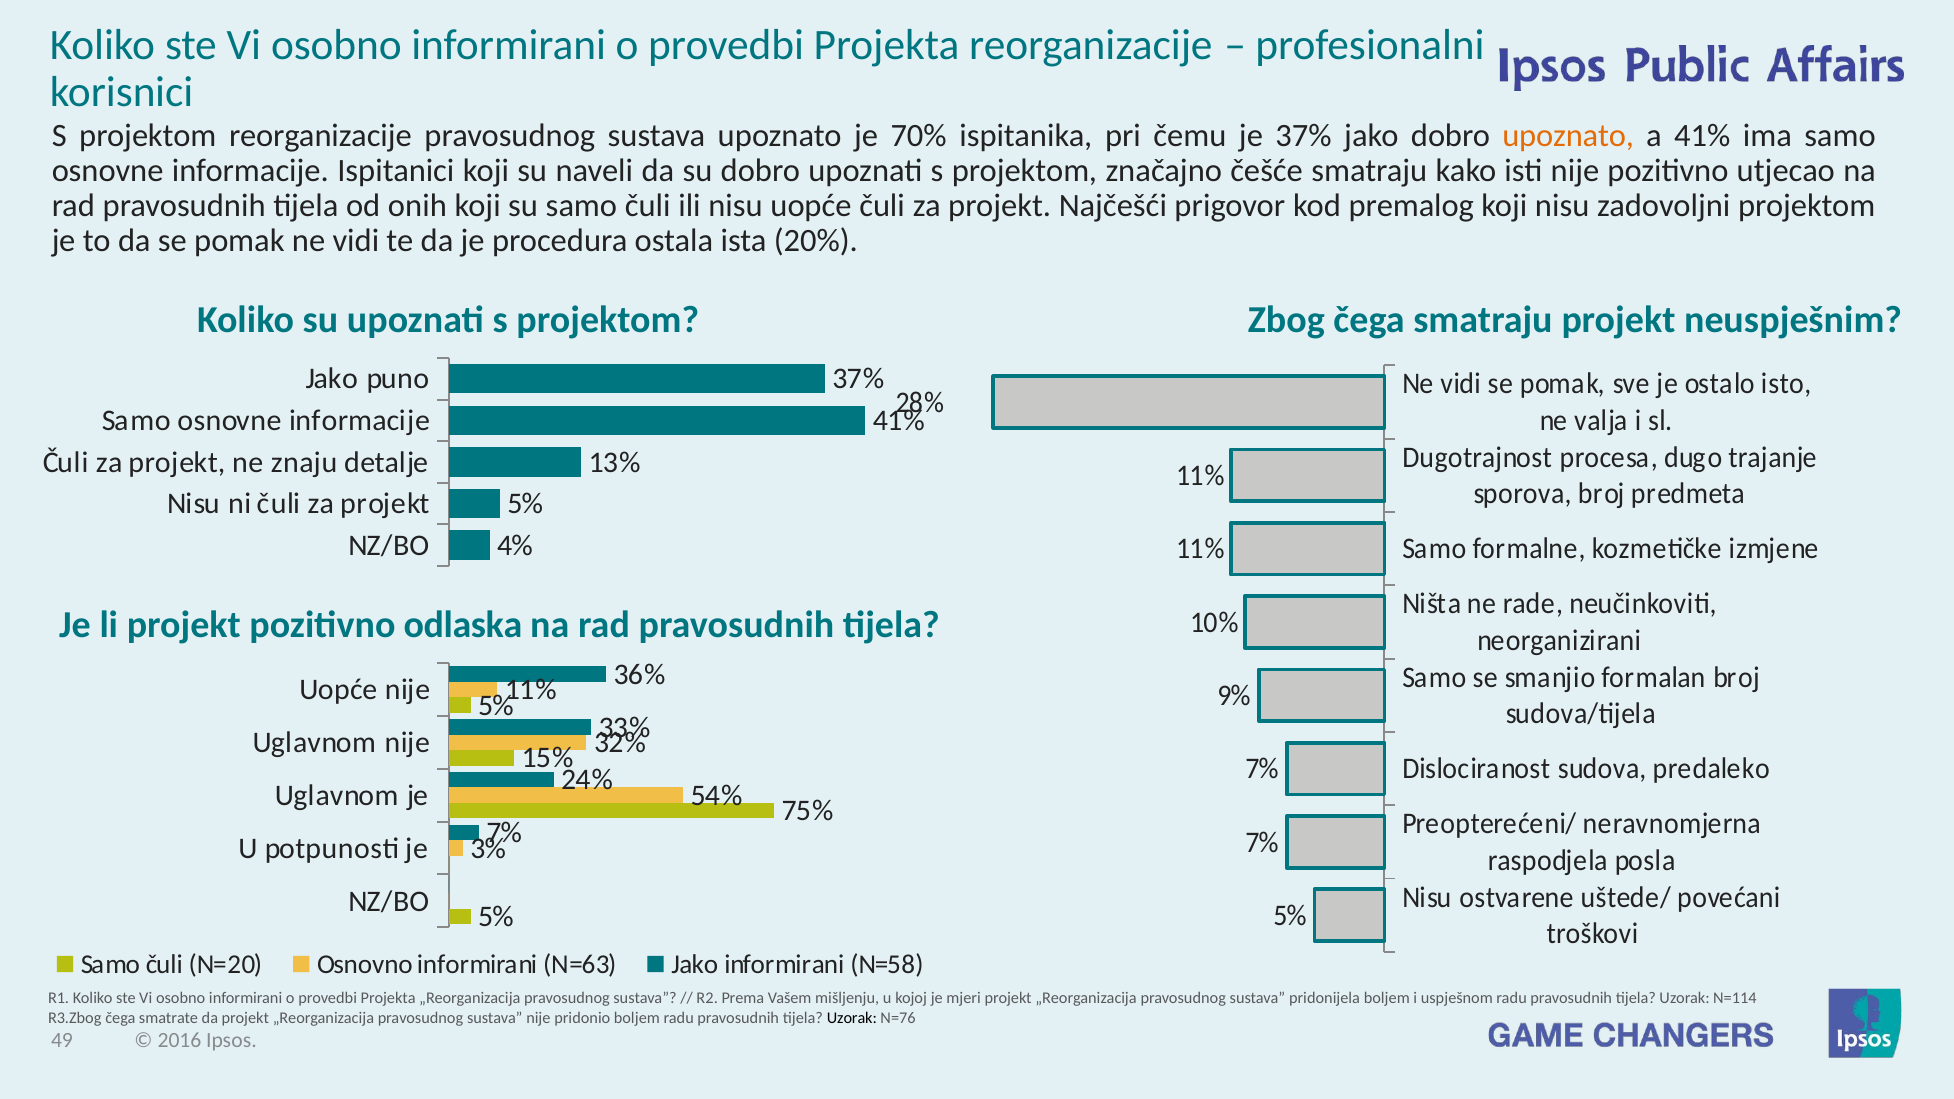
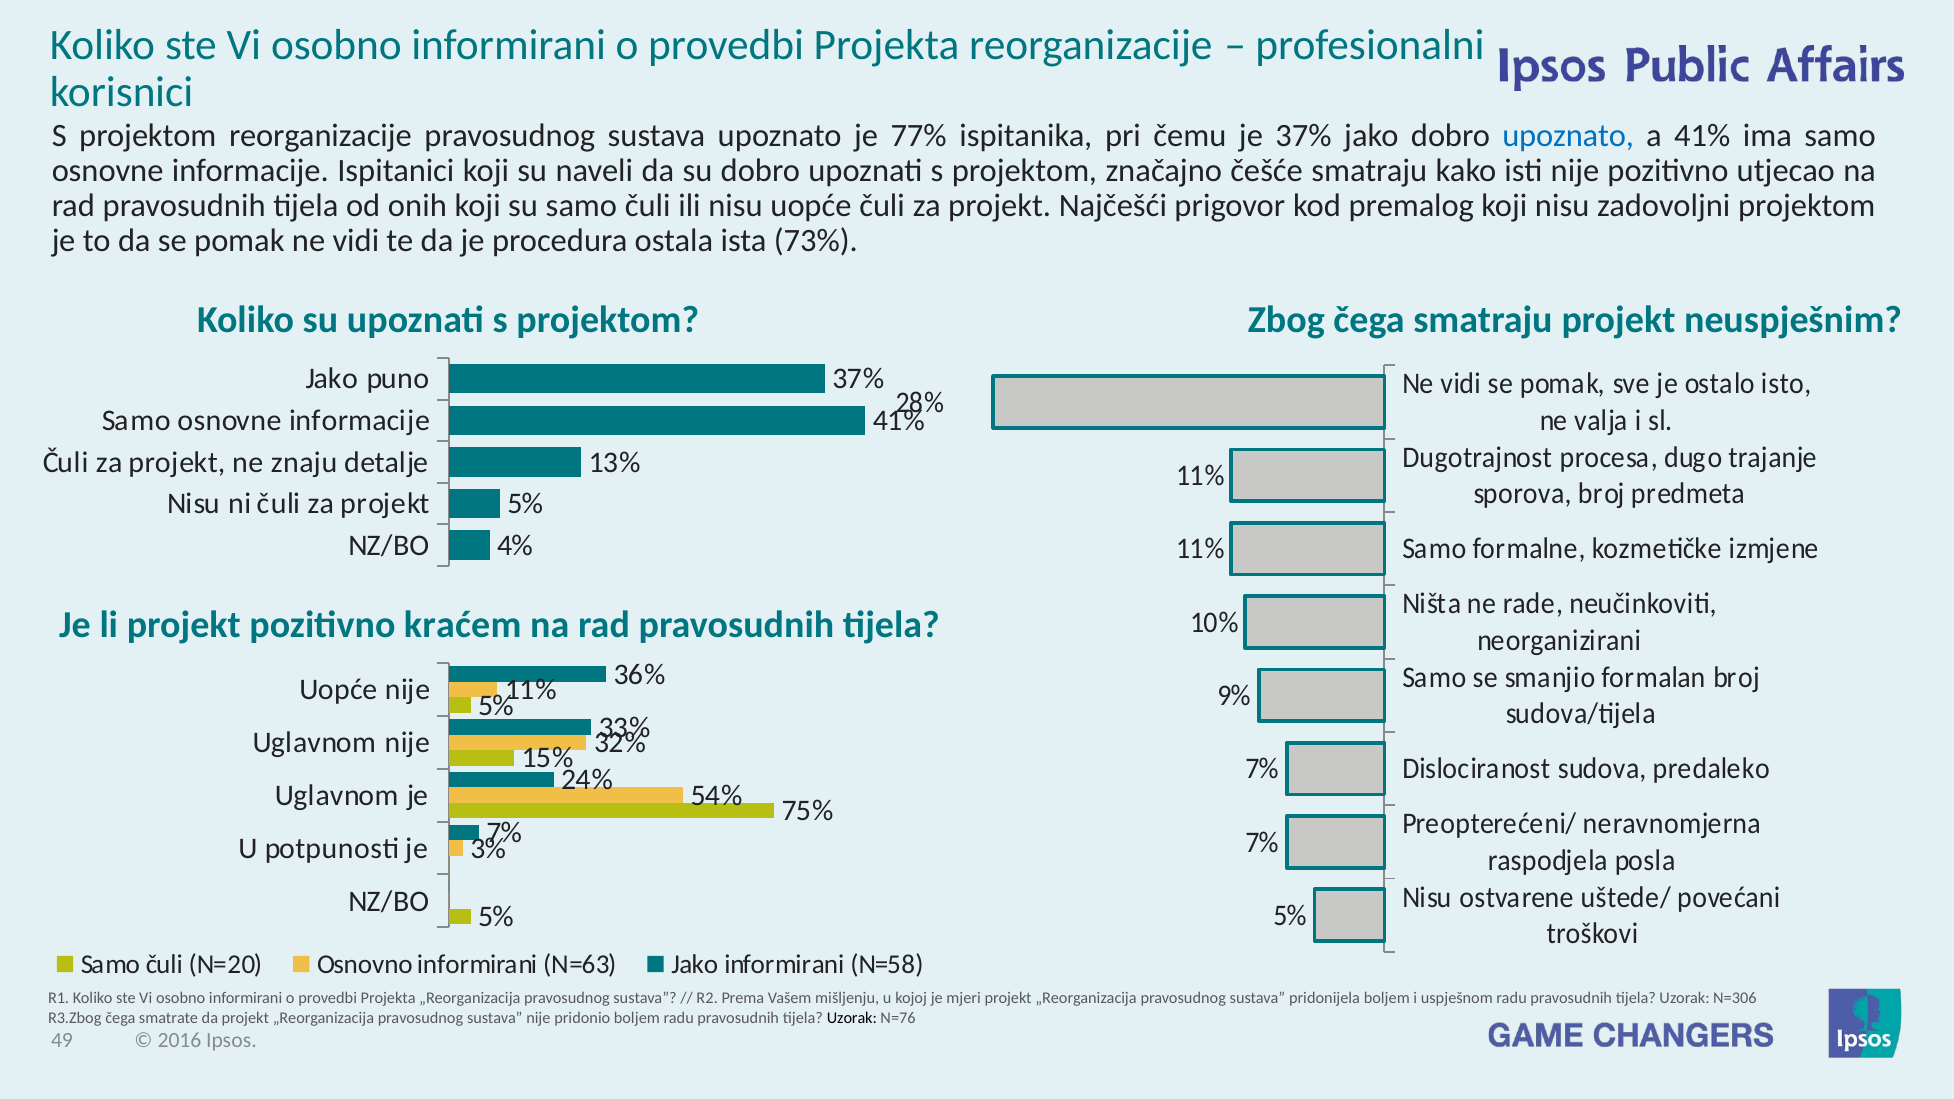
70%: 70% -> 77% (919, 136)
upoznato colour: orange -> blue (1568, 136)
20%: 20% -> 73% (816, 241)
odlaska: odlaska -> kraćem (463, 626)
N=114: N=114 -> N=306 (1735, 999)
